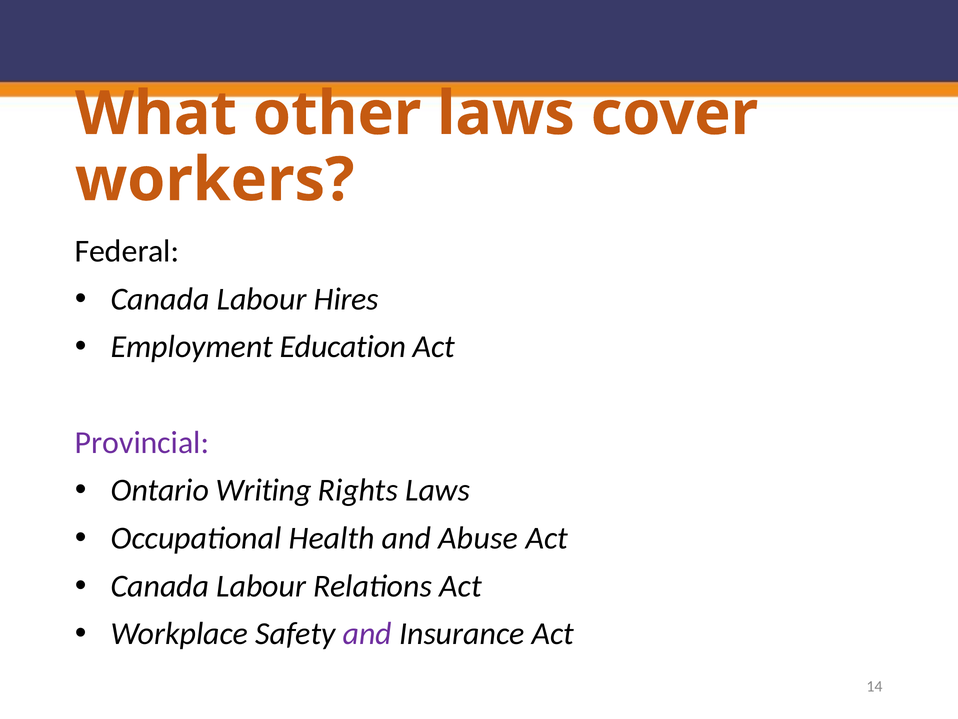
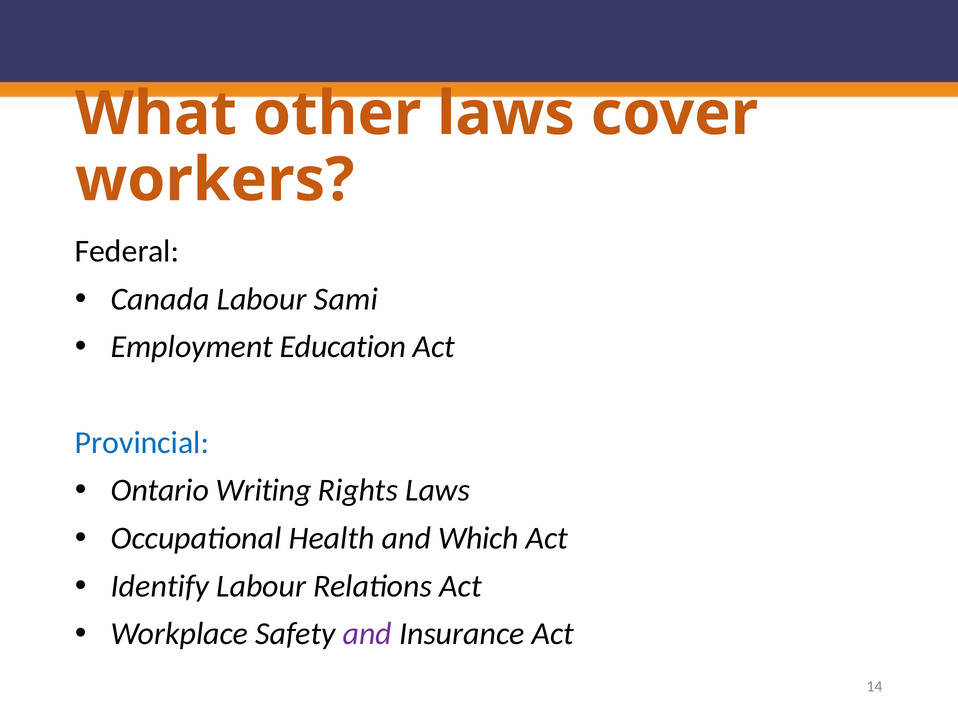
Hires: Hires -> Sami (346, 299)
Provincial colour: purple -> blue (142, 442)
Abuse: Abuse -> Which (479, 538)
Canada: Canada -> Identify (160, 586)
